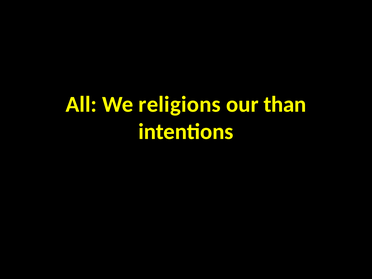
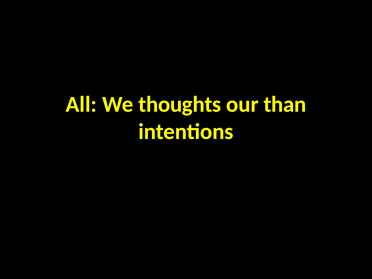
religions: religions -> thoughts (180, 104)
